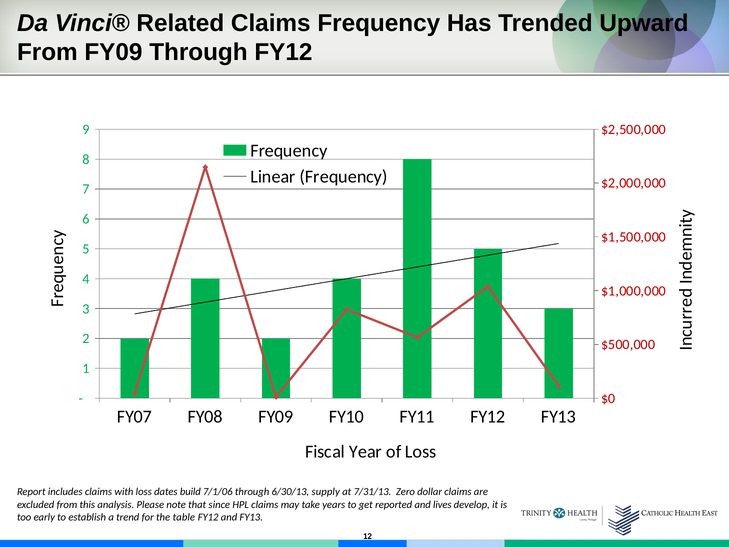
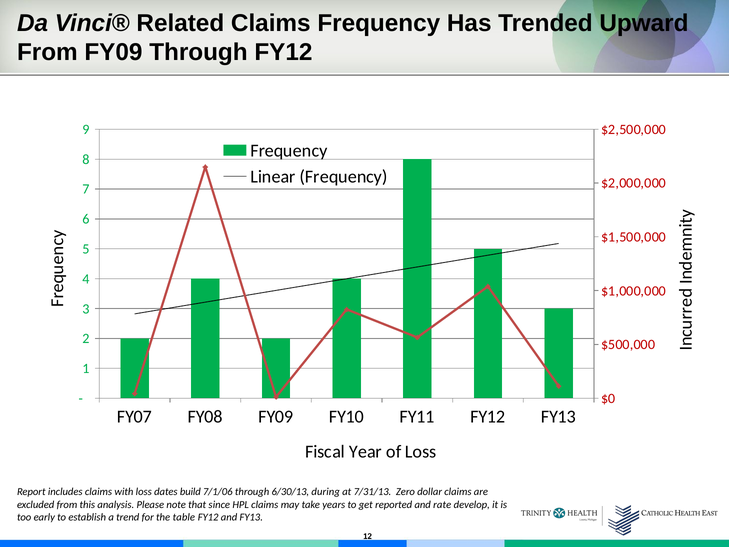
supply: supply -> during (326, 492)
lives: lives -> rate (442, 504)
